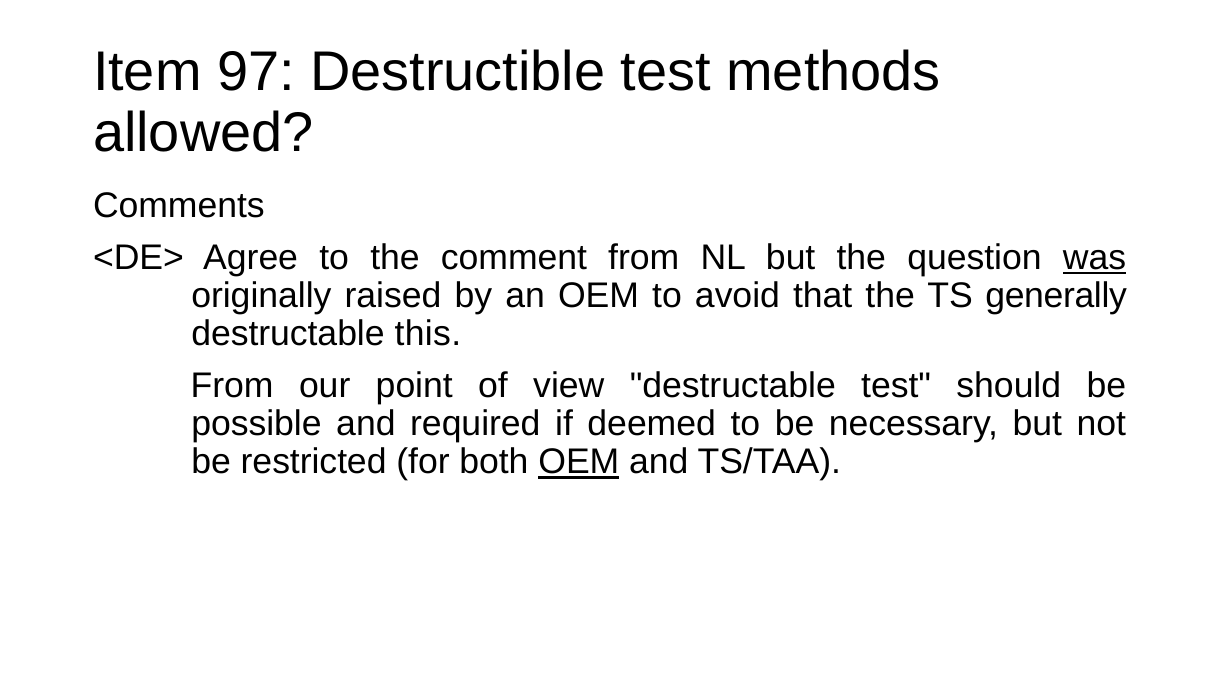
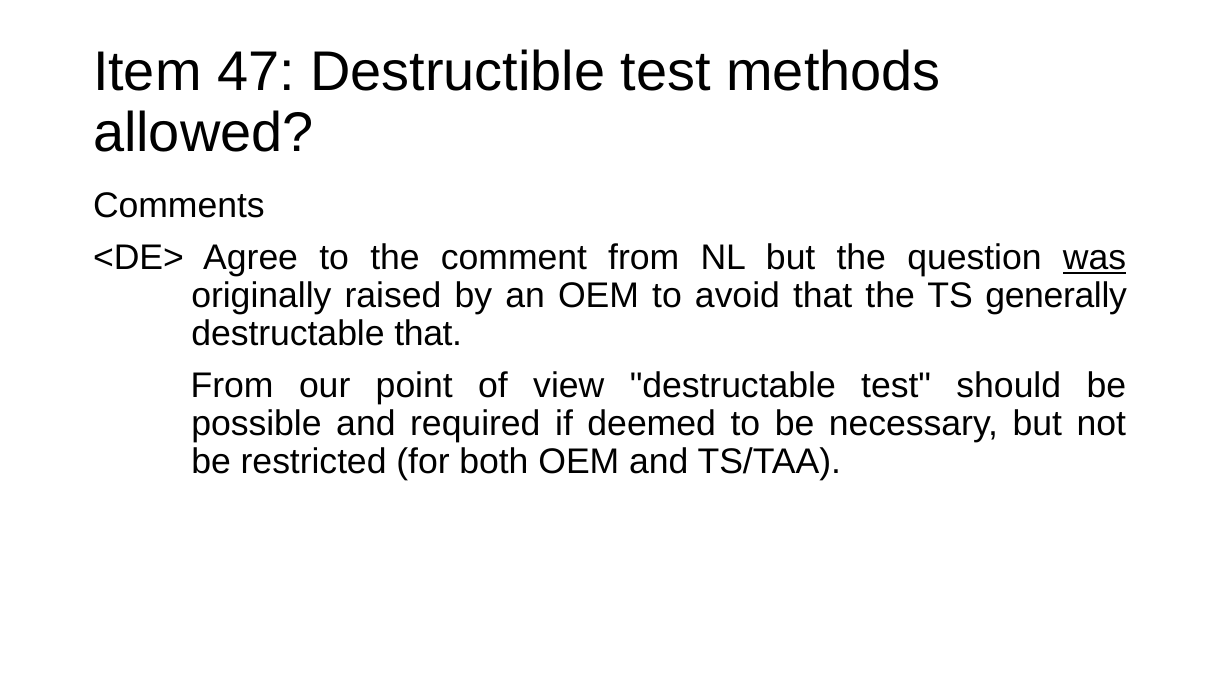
97: 97 -> 47 (256, 72)
destructable this: this -> that (428, 334)
OEM underline: present -> none (579, 462)
